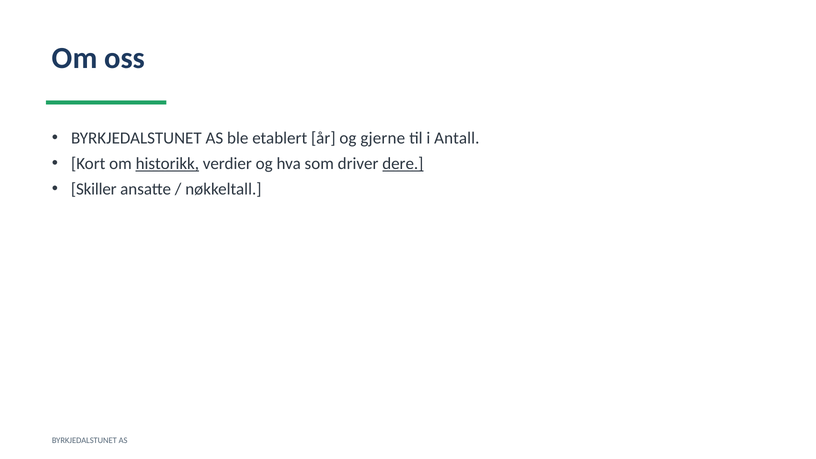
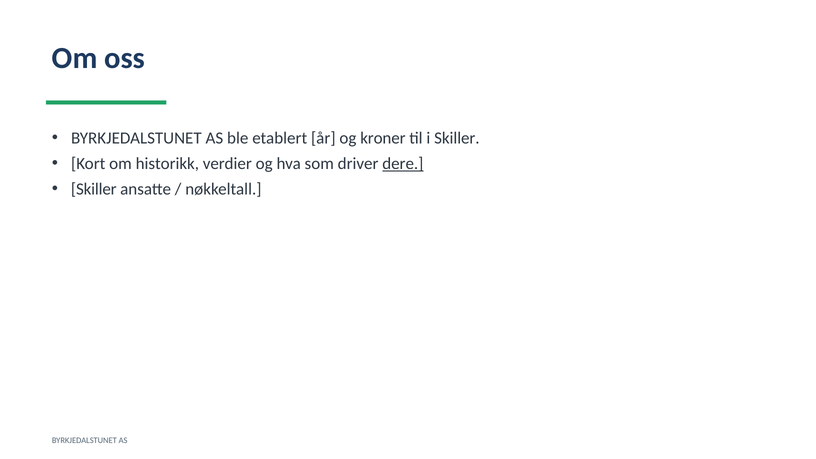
gjerne: gjerne -> kroner (383, 138)
i Antall: Antall -> Skiller (457, 138)
historikk underline: present -> none (167, 164)
